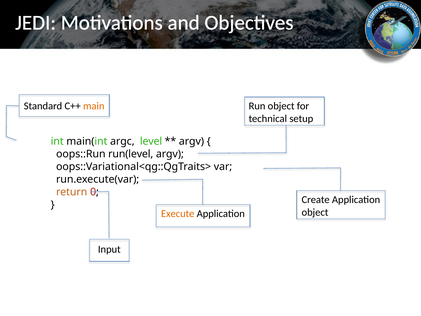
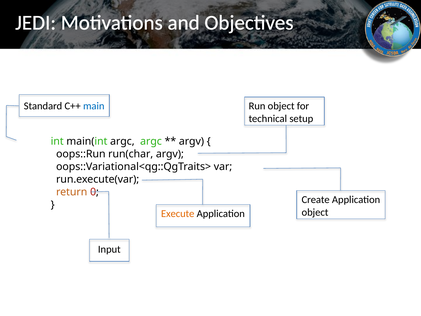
main colour: orange -> blue (94, 106)
argc level: level -> argc (151, 141)
run(level: run(level -> run(char (131, 154)
